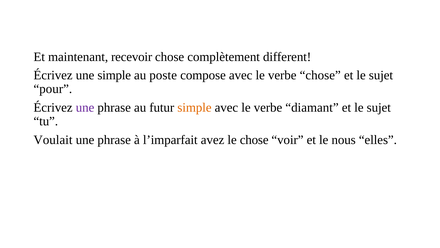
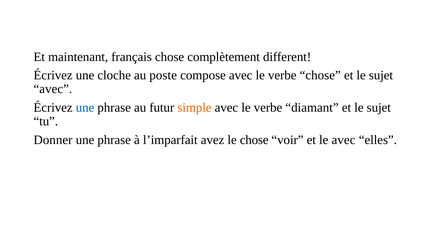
recevoir: recevoir -> français (132, 57)
une simple: simple -> cloche (114, 75)
pour: pour -> avec (53, 89)
une colour: purple -> blue (85, 107)
Voulait: Voulait -> Donner (53, 140)
le nous: nous -> avec (344, 140)
